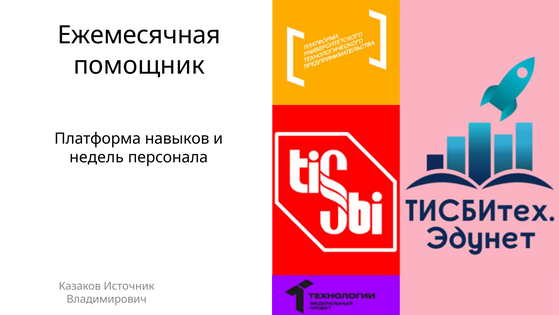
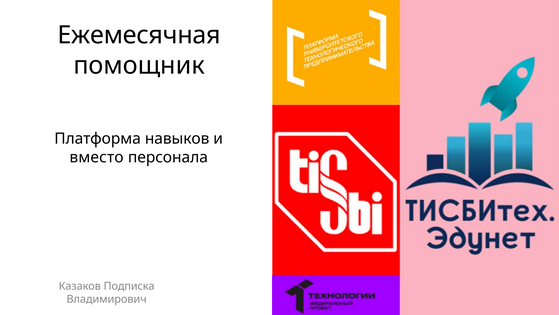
недель: недель -> вместо (97, 157)
Источник: Источник -> Подписка (129, 286)
